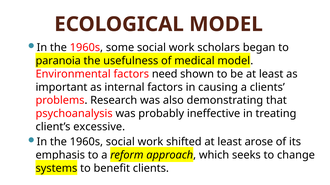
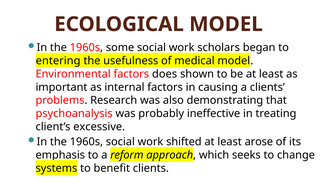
paranoia: paranoia -> entering (58, 61)
need: need -> does (165, 74)
